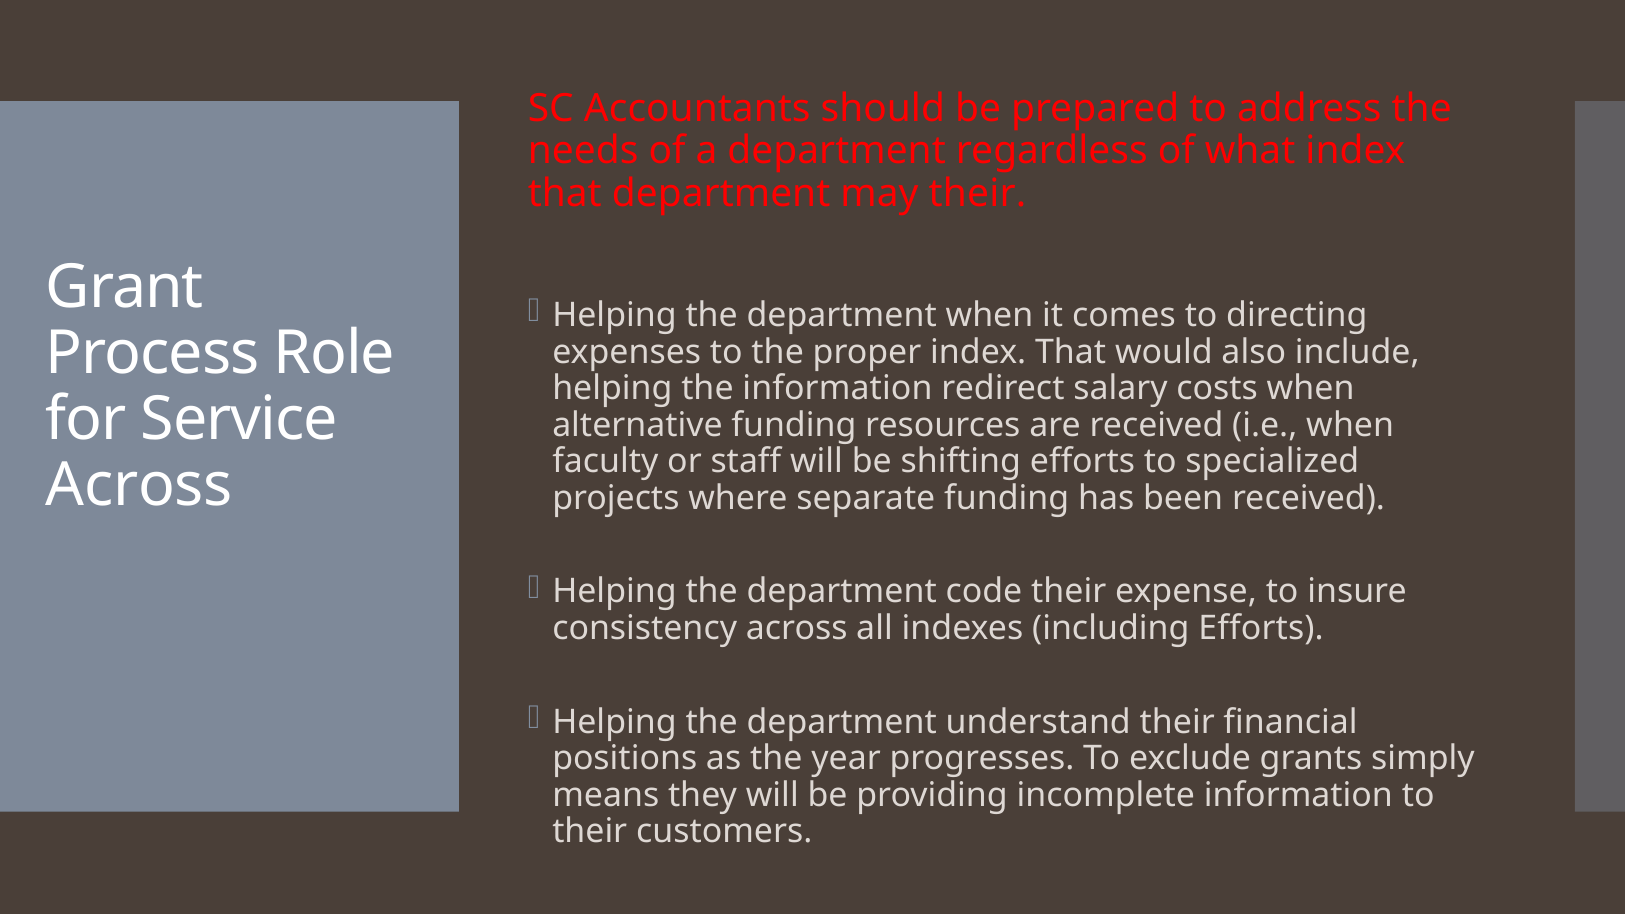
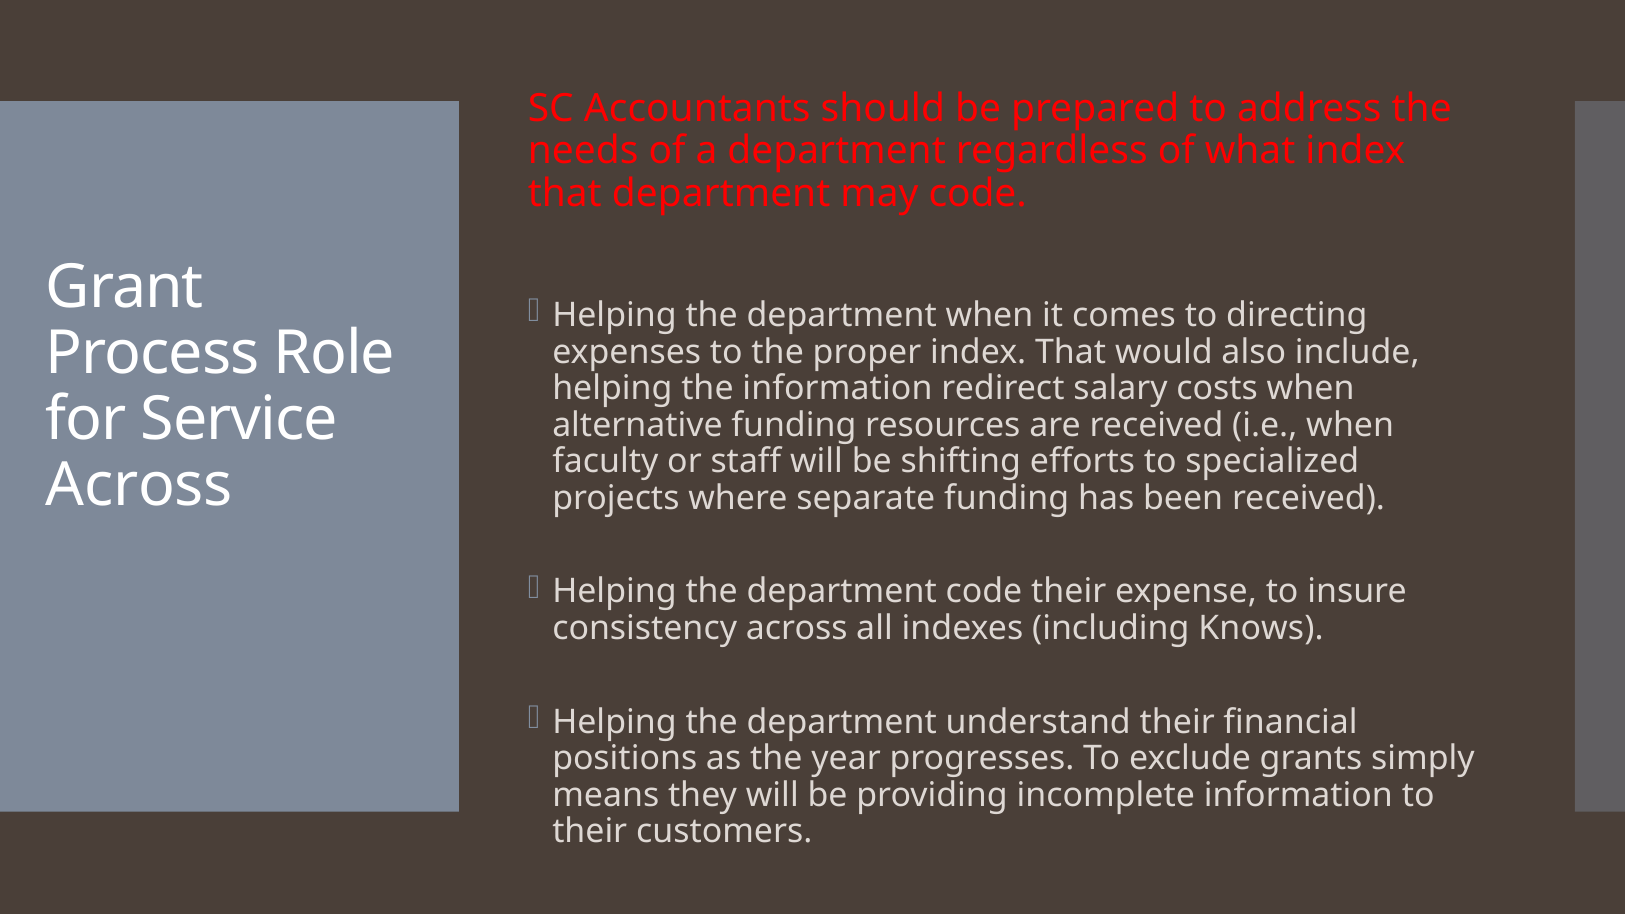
may their: their -> code (978, 193)
including Efforts: Efforts -> Knows (1261, 628)
